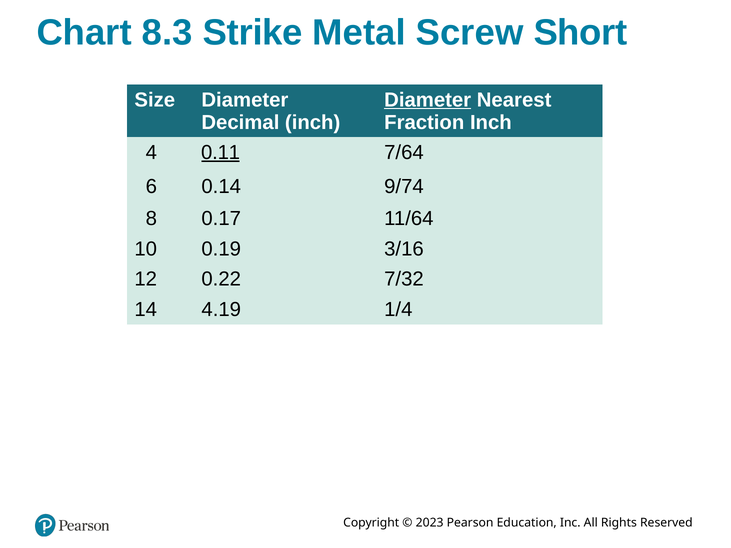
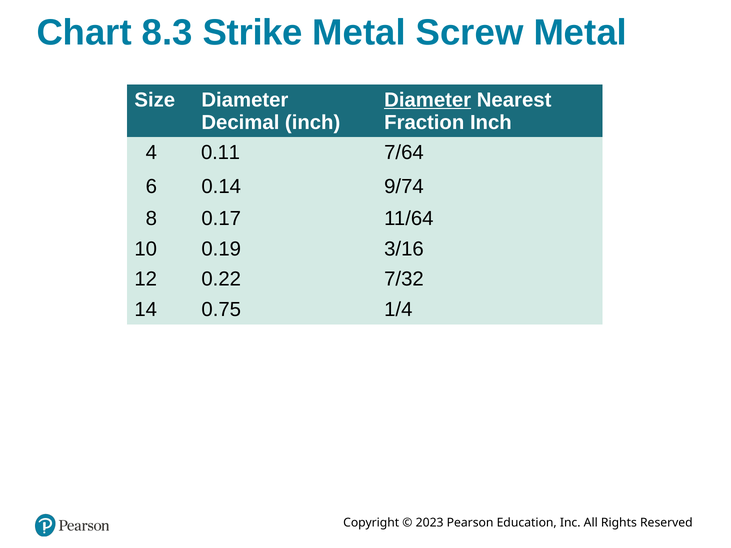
Screw Short: Short -> Metal (580, 33)
0.11 underline: present -> none (221, 153)
4.19: 4.19 -> 0.75 (221, 310)
